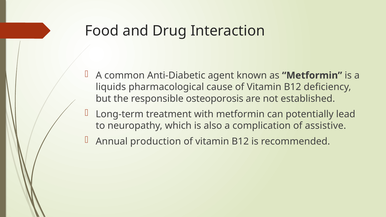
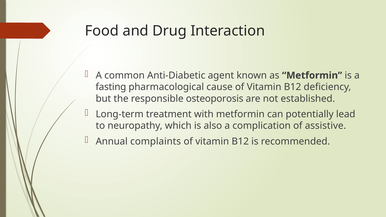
liquids: liquids -> fasting (111, 87)
production: production -> complaints (156, 141)
